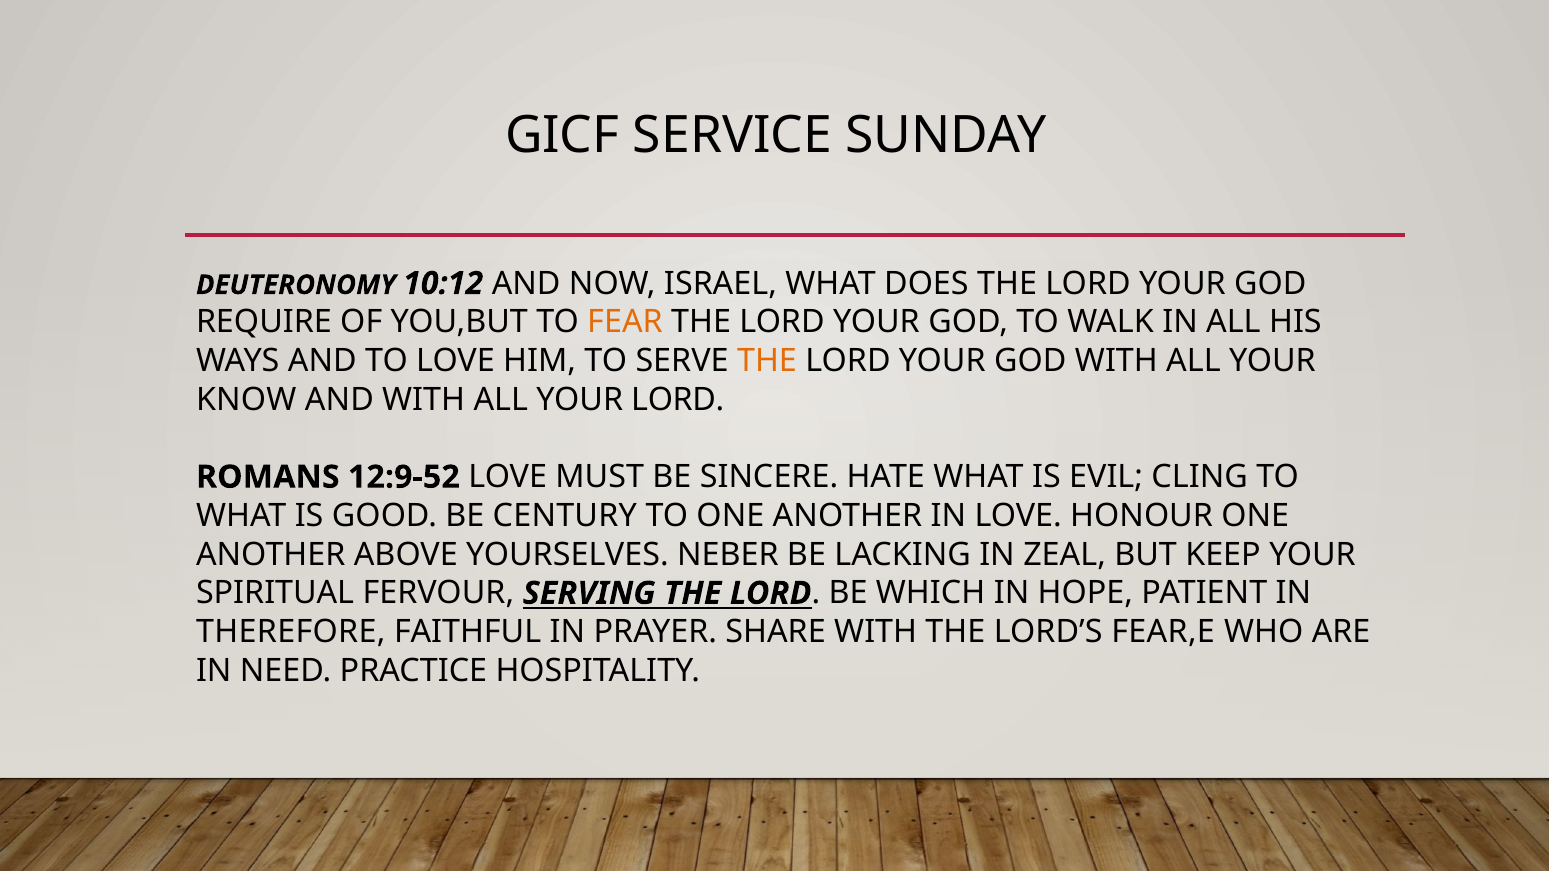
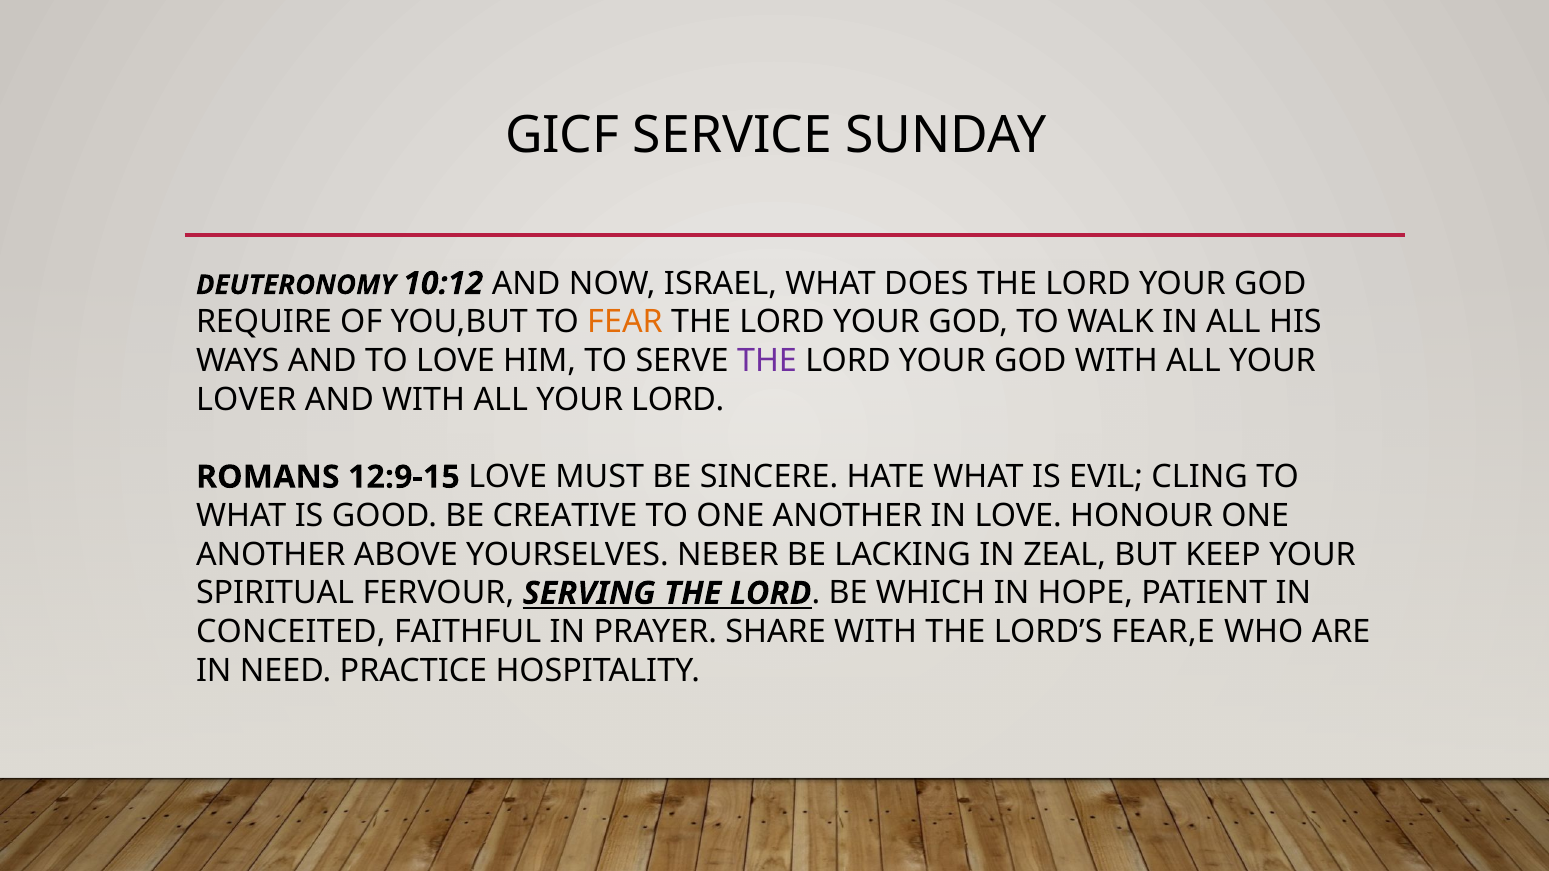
THE colour: orange -> purple (767, 361)
KNOW: KNOW -> LOVER (246, 400)
12:9-52: 12:9-52 -> 12:9-15 (404, 477)
CENTURY: CENTURY -> CREATIVE (565, 516)
THEREFORE: THEREFORE -> CONCEITED (291, 632)
